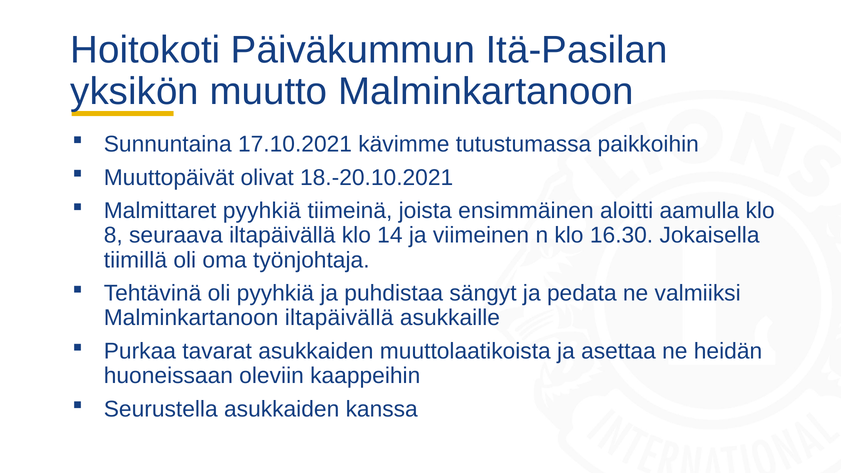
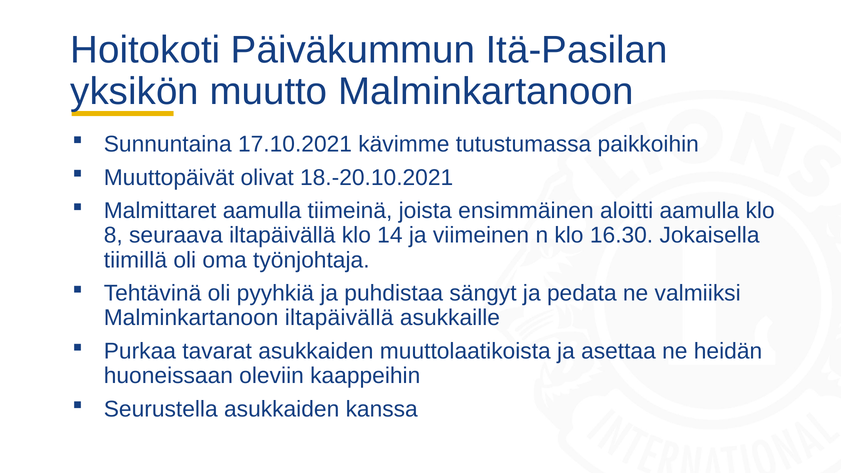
Malmittaret pyyhkiä: pyyhkiä -> aamulla (262, 211)
